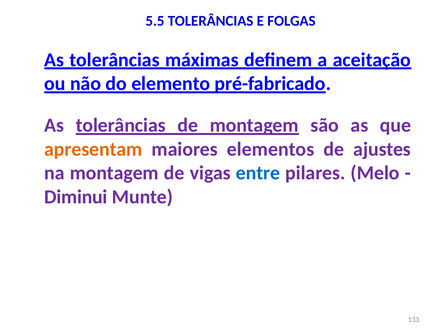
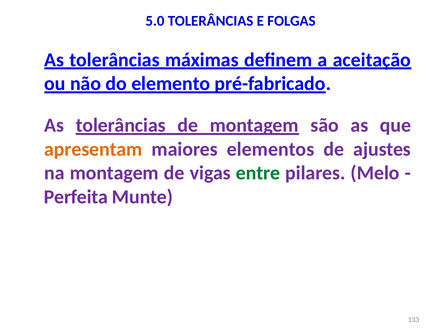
5.5: 5.5 -> 5.0 (155, 21)
entre colour: blue -> green (258, 173)
Diminui: Diminui -> Perfeita (76, 197)
